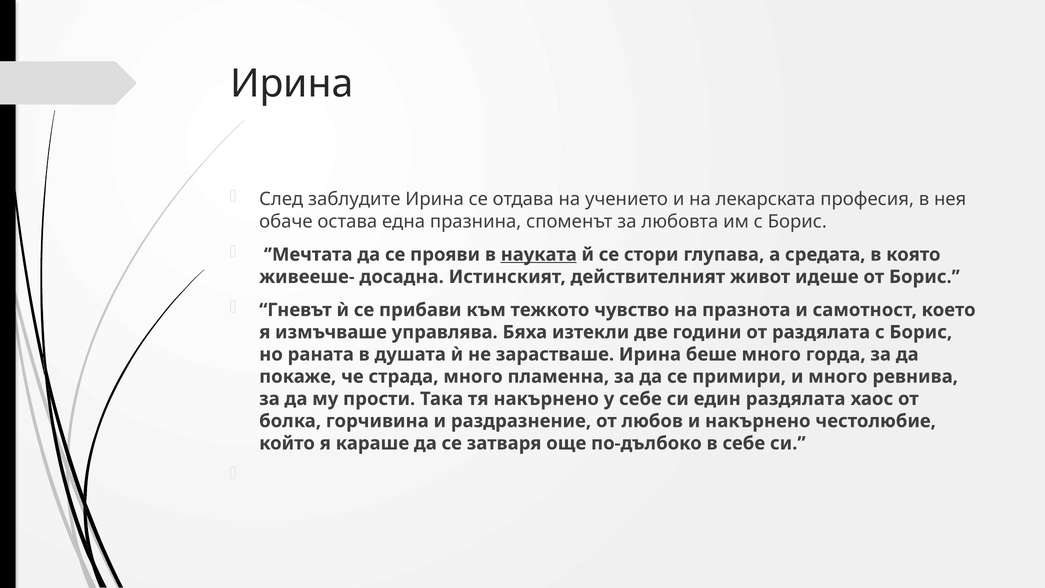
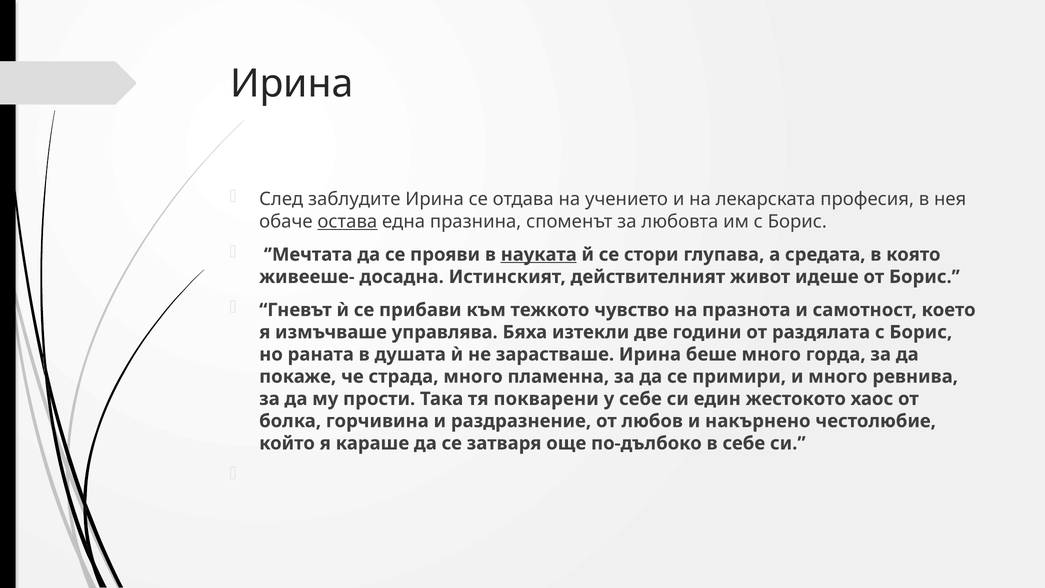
остава underline: none -> present (347, 221)
тя накърнено: накърнено -> покварени (546, 399)
един раздялата: раздялата -> жестокото (796, 399)
